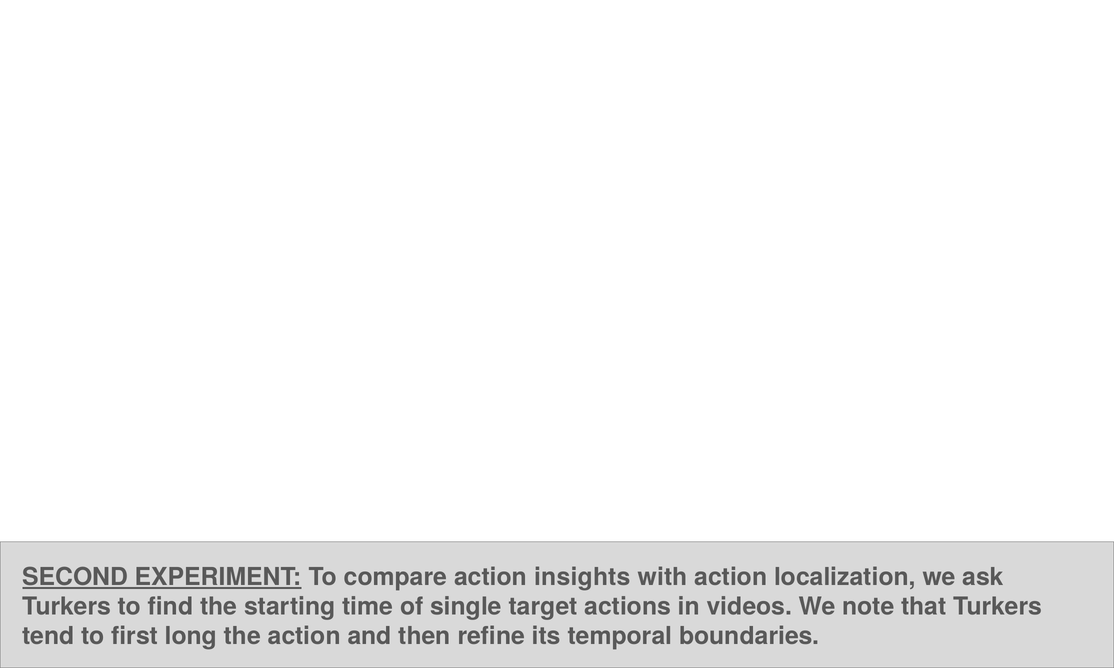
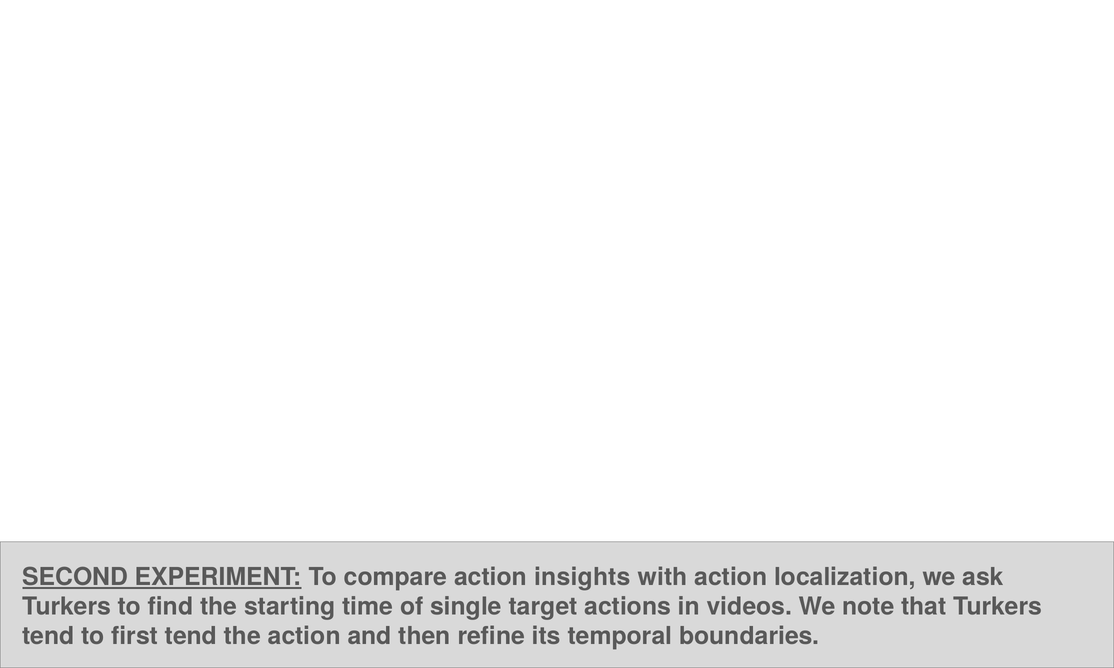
first long: long -> tend (191, 637)
